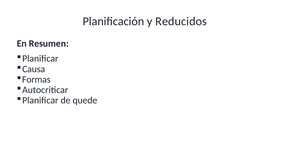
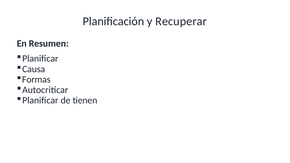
Reducidos: Reducidos -> Recuperar (181, 21)
quede: quede -> tienen (85, 100)
